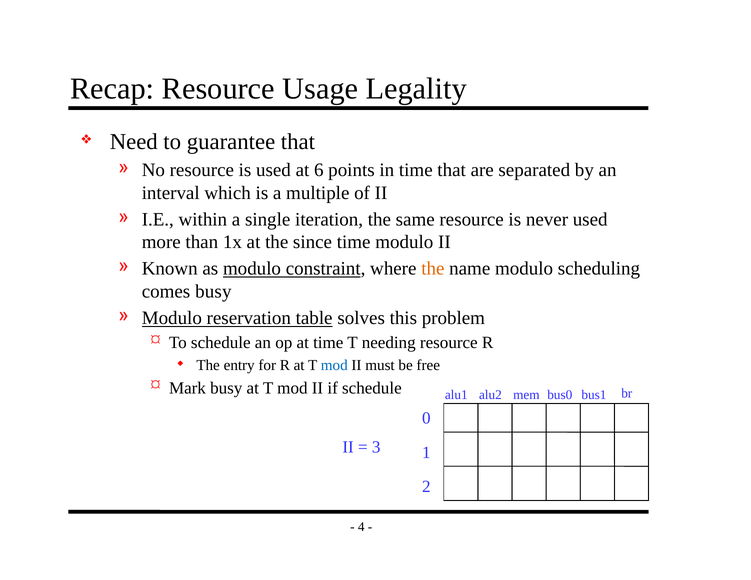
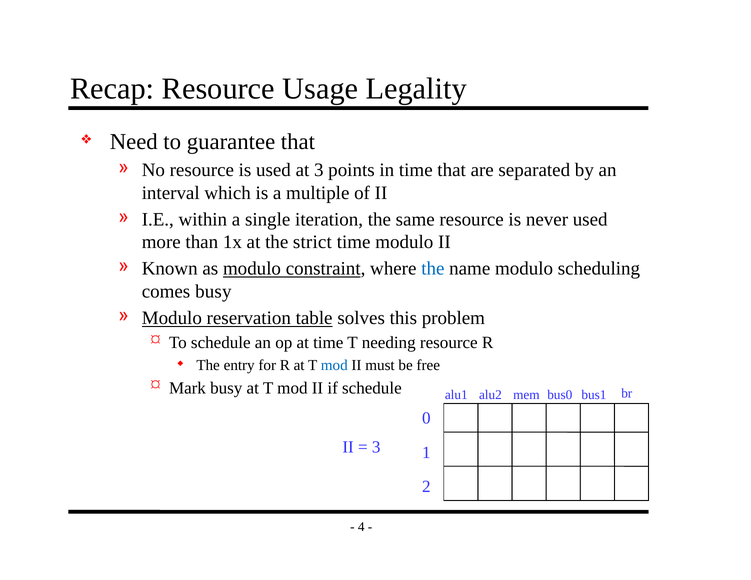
at 6: 6 -> 3 (319, 170)
since: since -> strict (312, 242)
the colour: orange -> blue (433, 269)
